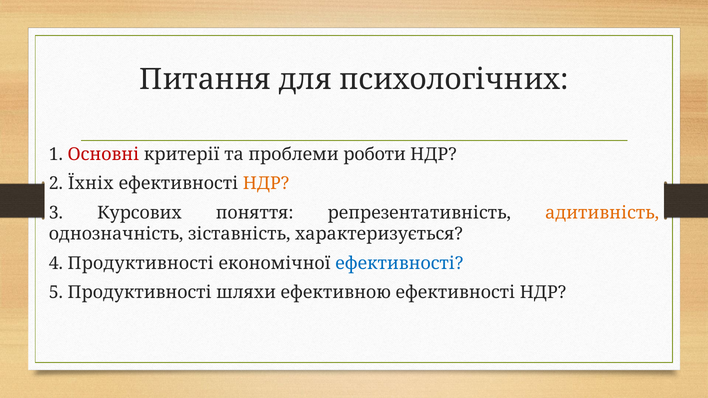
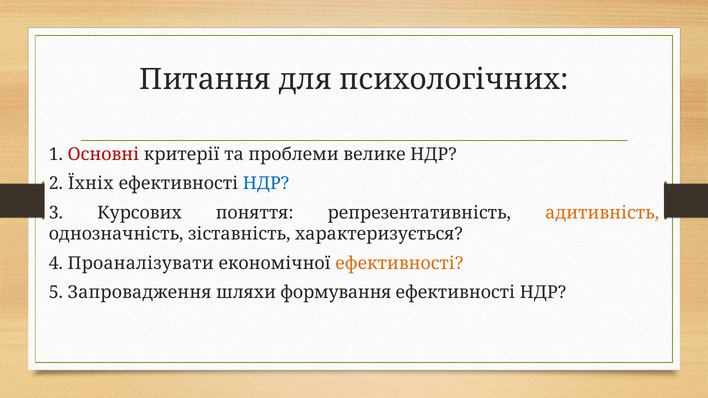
роботи: роботи -> велике (374, 155)
НДР colour: orange -> blue (266, 184)
4 Продуктивності: Продуктивності -> Проаналізувати (141, 263)
ефективності colour: blue -> orange (399, 263)
5 Продуктивності: Продуктивності -> Запровадження (140, 293)
ефективною: ефективною -> формування (336, 293)
